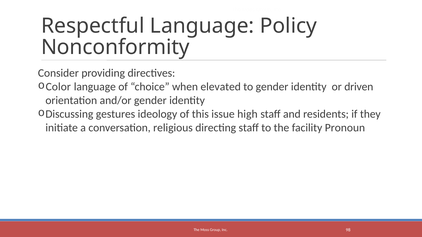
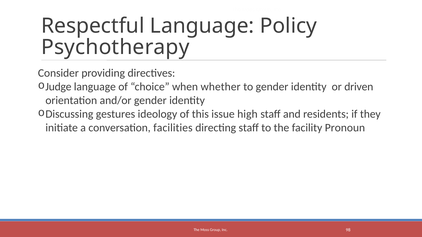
Nonconformity: Nonconformity -> Psychotherapy (115, 47)
Color: Color -> Judge (58, 87)
elevated: elevated -> whether (221, 87)
religious: religious -> facilities (173, 128)
